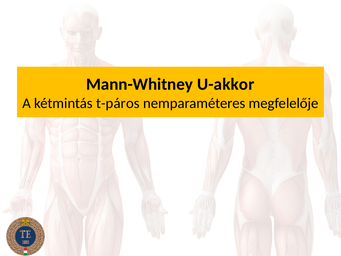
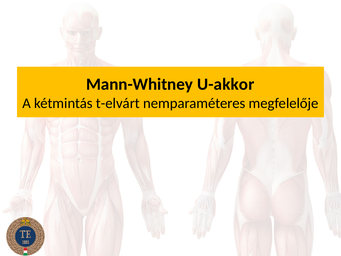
t-páros: t-páros -> t-elvárt (118, 103)
